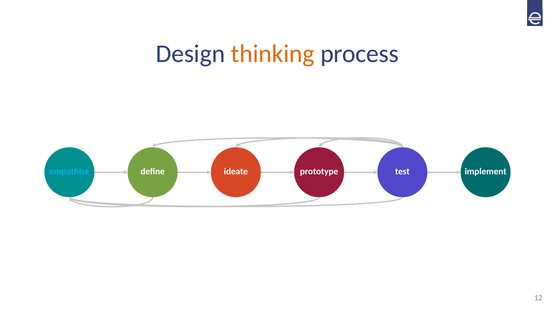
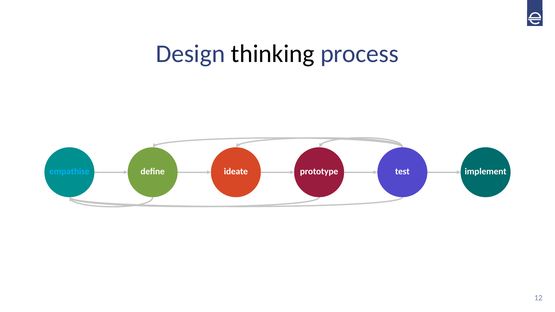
thinking colour: orange -> black (273, 54)
